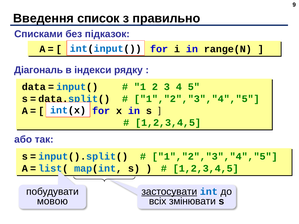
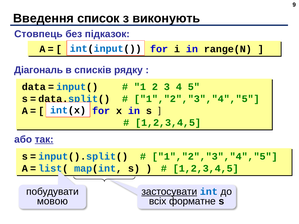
правильно: правильно -> виконують (166, 18)
Списками: Списками -> Стовпець (38, 34)
індекси: індекси -> списків (93, 70)
так underline: none -> present (44, 139)
змінювати: змінювати -> форматне (192, 201)
